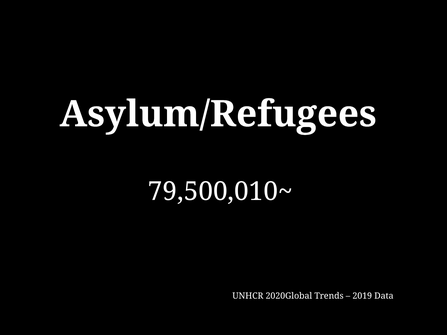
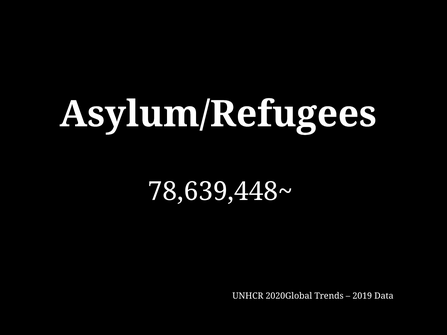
79,500,010~: 79,500,010~ -> 78,639,448~ (220, 192)
